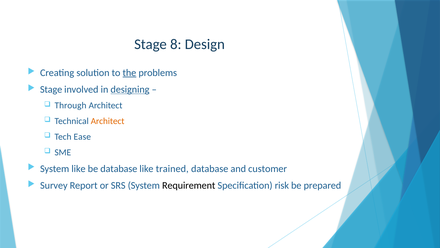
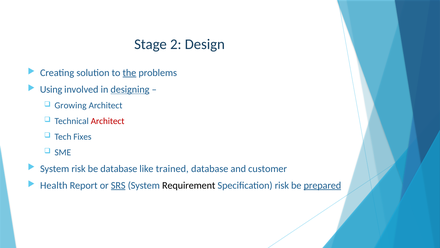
8: 8 -> 2 (176, 44)
Stage: Stage -> Using (51, 89)
Through: Through -> Growing (71, 105)
Architect colour: orange -> red (108, 121)
Ease: Ease -> Fixes (82, 137)
System like: like -> risk (79, 168)
Survey: Survey -> Health (54, 185)
SRS underline: none -> present (118, 185)
prepared underline: none -> present (322, 185)
